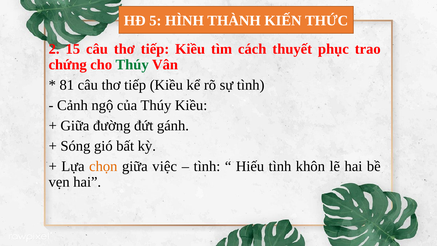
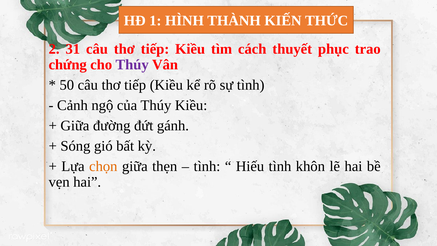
5: 5 -> 1 (155, 21)
15: 15 -> 31 (73, 49)
Thúy colour: green -> purple (132, 65)
81: 81 -> 50 (67, 85)
việc: việc -> thẹn (165, 166)
